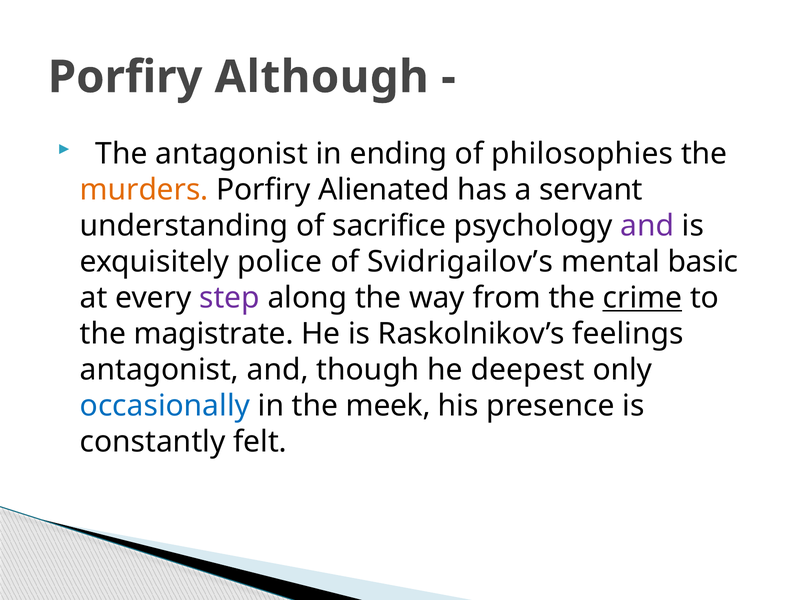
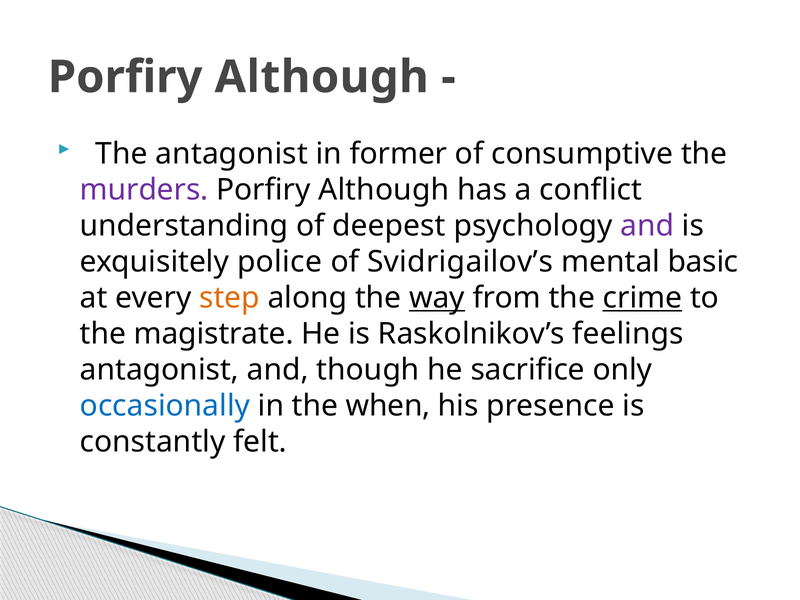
ending: ending -> former (399, 154)
philosophies: philosophies -> consumptive (582, 154)
murders colour: orange -> purple (144, 190)
Alienated: Alienated -> Although (384, 190)
servant: servant -> conflict (591, 190)
sacrifice: sacrifice -> deepest (389, 226)
step colour: purple -> orange (230, 298)
way underline: none -> present (437, 298)
deepest: deepest -> sacrifice (528, 370)
meek: meek -> when (388, 406)
